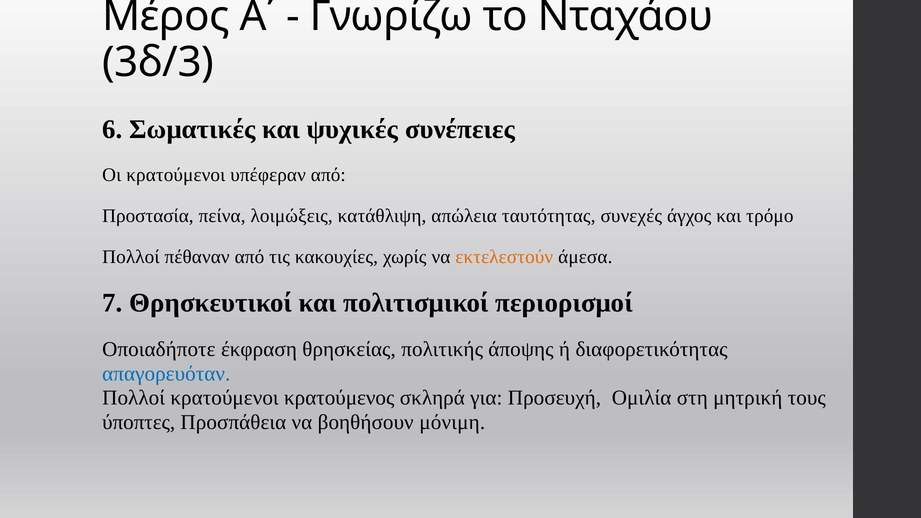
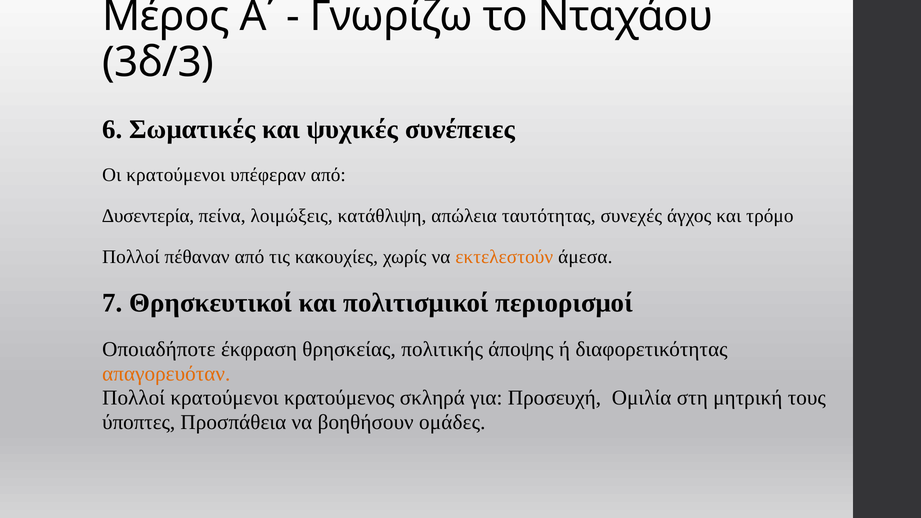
Προστασία: Προστασία -> Δυσεντερία (148, 216)
απαγορευόταν colour: blue -> orange (166, 374)
μόνιμη: μόνιμη -> ομάδες (452, 422)
